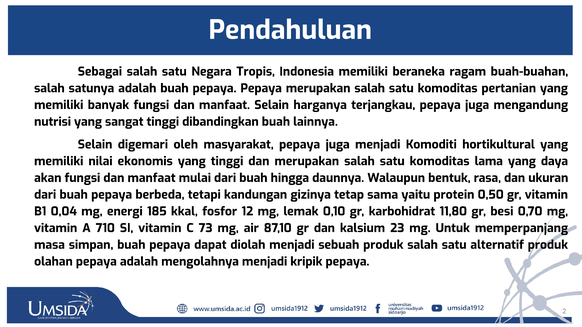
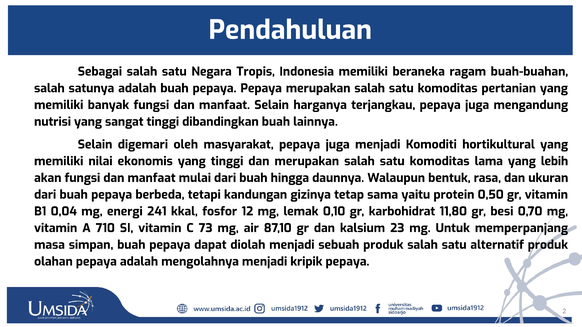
daya: daya -> lebih (555, 161)
185: 185 -> 241 (157, 212)
